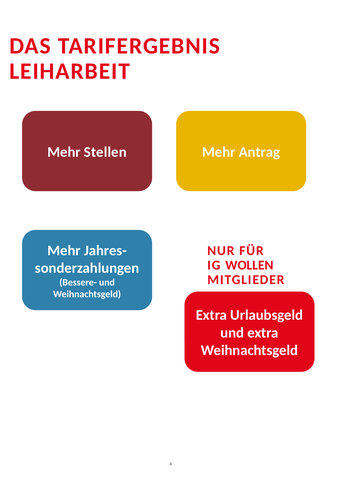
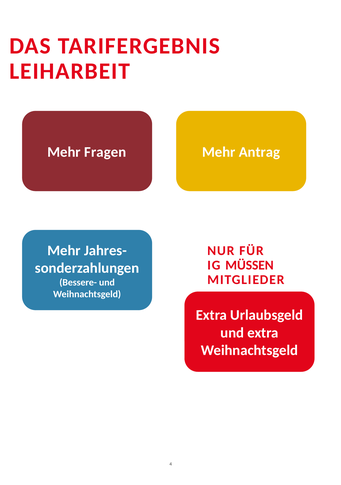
Stellen: Stellen -> Fragen (105, 152)
WOLLEN: WOLLEN -> MÜSSEN (250, 265)
